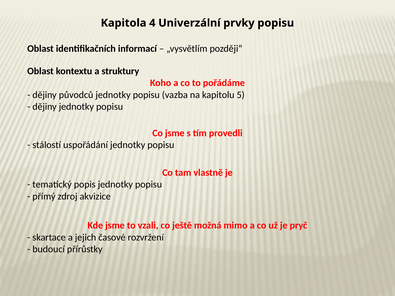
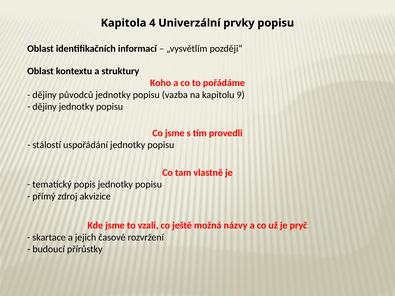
5: 5 -> 9 (241, 95)
mimo: mimo -> názvy (236, 226)
